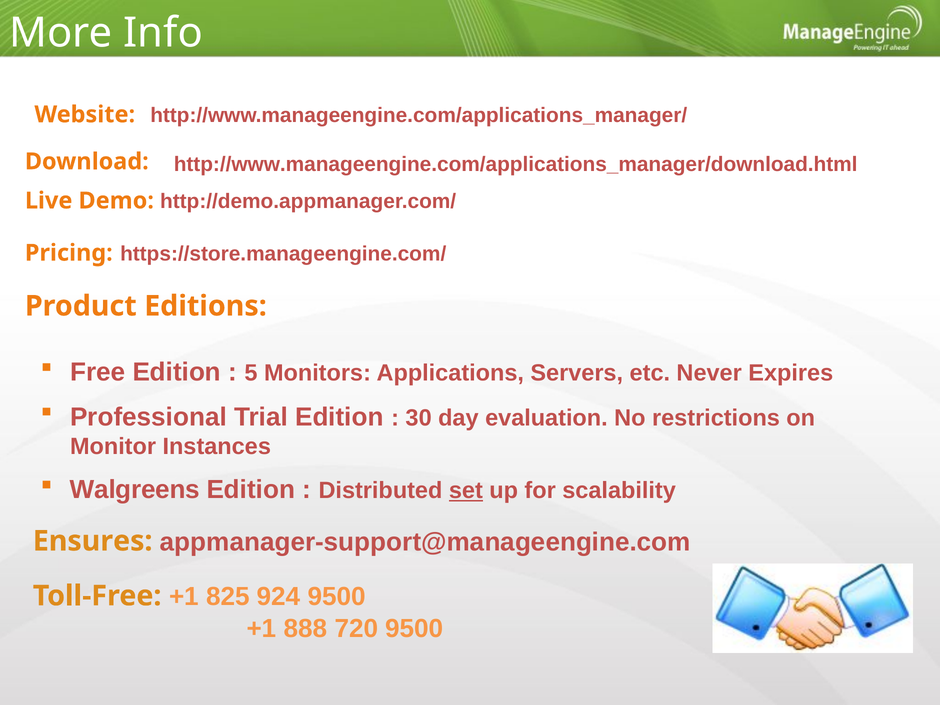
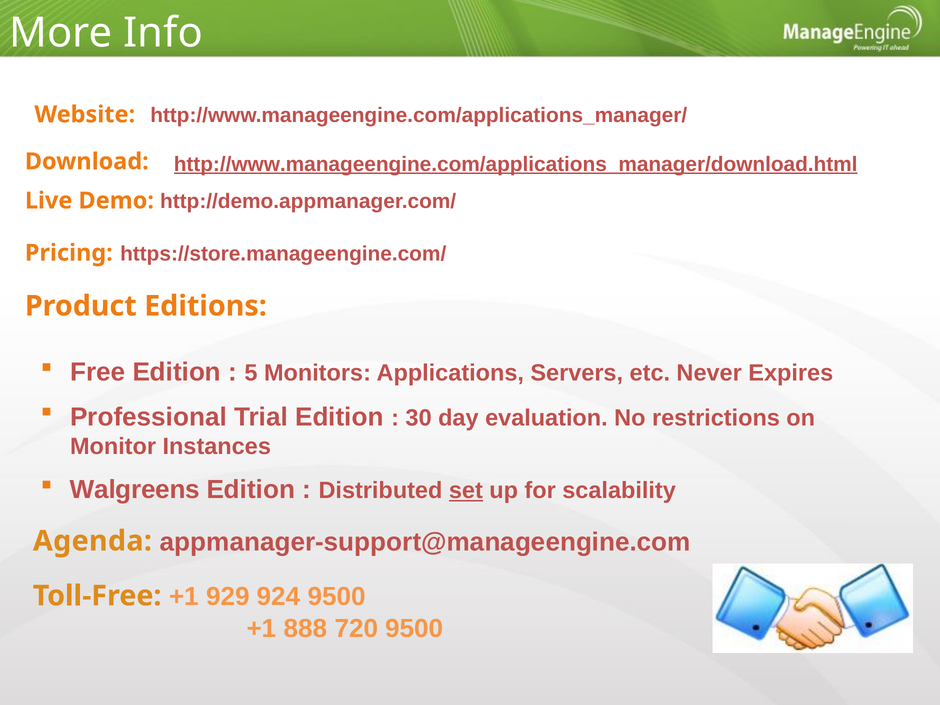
http://www.manageengine.com/applications_manager/download.html underline: none -> present (516, 164)
Ensures: Ensures -> Agenda (92, 541)
825: 825 -> 929 (228, 597)
